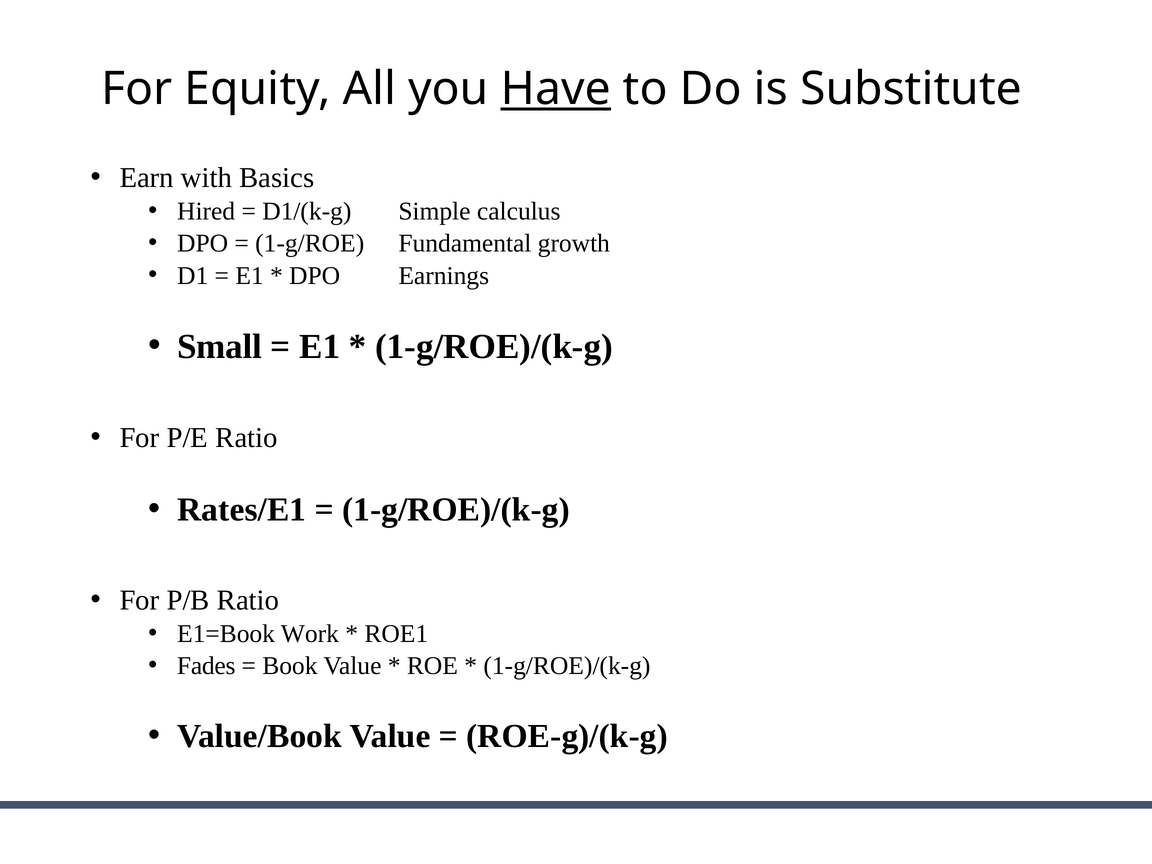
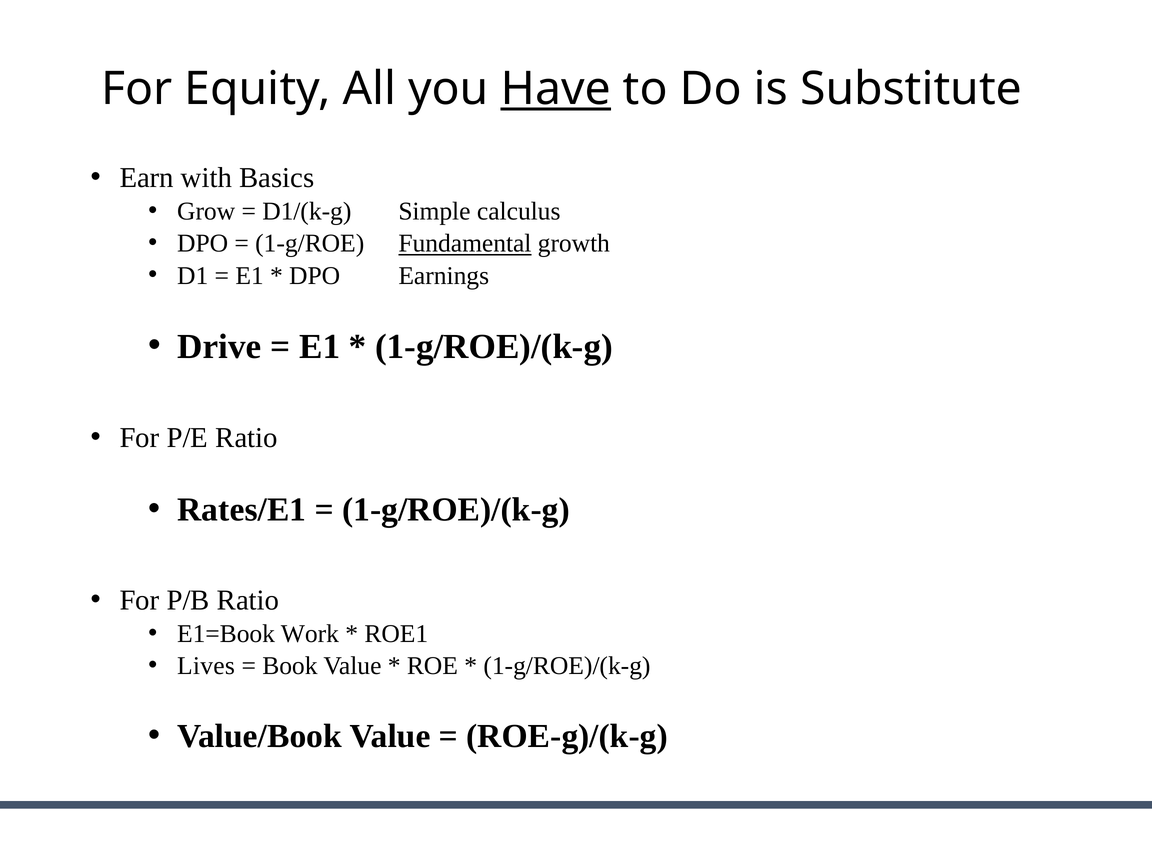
Hired: Hired -> Grow (206, 212)
Fundamental underline: none -> present (465, 244)
Small: Small -> Drive (219, 347)
Fades: Fades -> Lives (206, 666)
